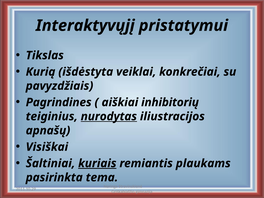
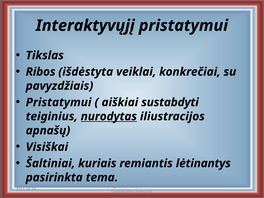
Kurią: Kurią -> Ribos (41, 72)
Pagrindines: Pagrindines -> Pristatymui (59, 102)
inhibitorių: inhibitorių -> sustabdyti (170, 102)
kuriais underline: present -> none (97, 163)
plaukams: plaukams -> lėtinantys (203, 163)
